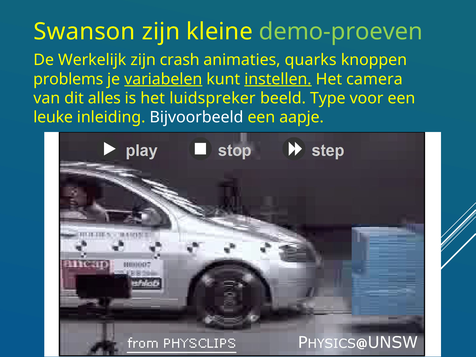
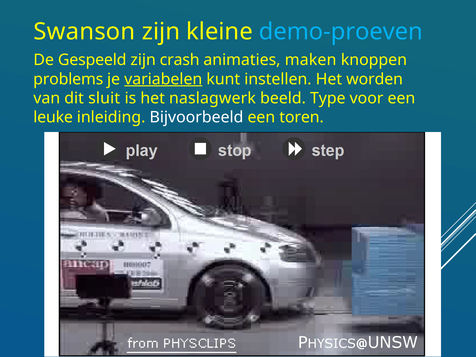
demo-proeven colour: light green -> light blue (341, 32)
Werkelijk: Werkelijk -> Gespeeld (92, 60)
quarks: quarks -> maken (311, 60)
instellen underline: present -> none (278, 79)
camera: camera -> worden (375, 79)
alles: alles -> sluit (104, 98)
luidspreker: luidspreker -> naslagwerk (212, 98)
aapje: aapje -> toren (302, 117)
